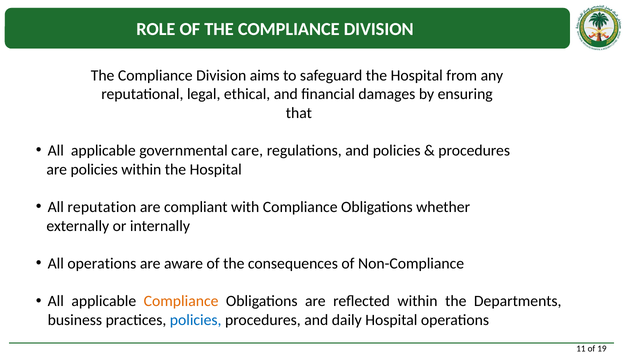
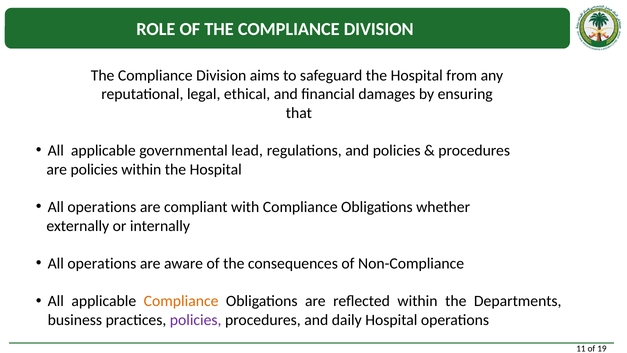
care: care -> lead (247, 151)
reputation: reputation -> operations (102, 207)
policies colour: blue -> purple (196, 320)
